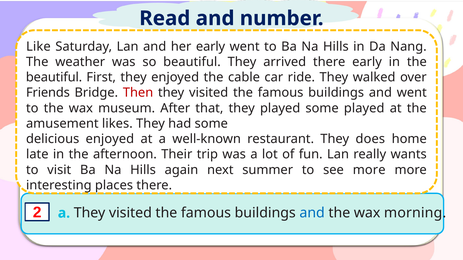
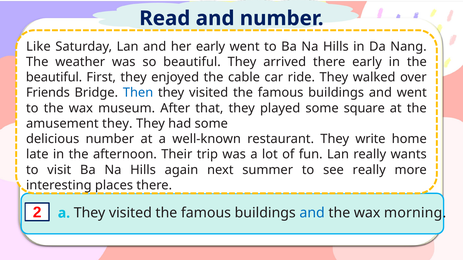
Then colour: red -> blue (138, 93)
some played: played -> square (364, 108)
amusement likes: likes -> they (117, 124)
delicious enjoyed: enjoyed -> number (110, 139)
does: does -> write (370, 139)
see more: more -> really (369, 170)
